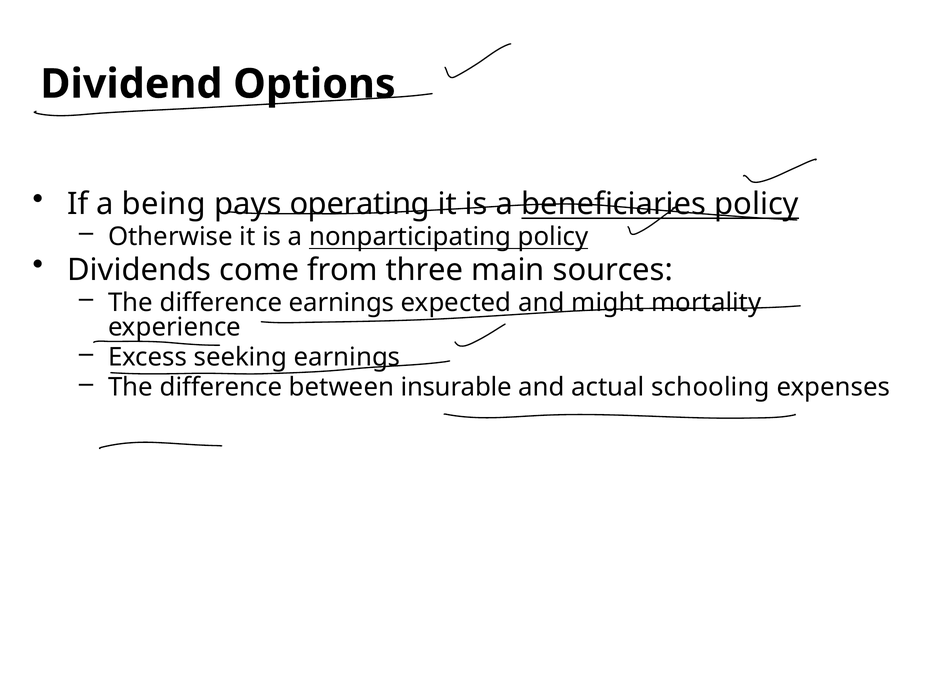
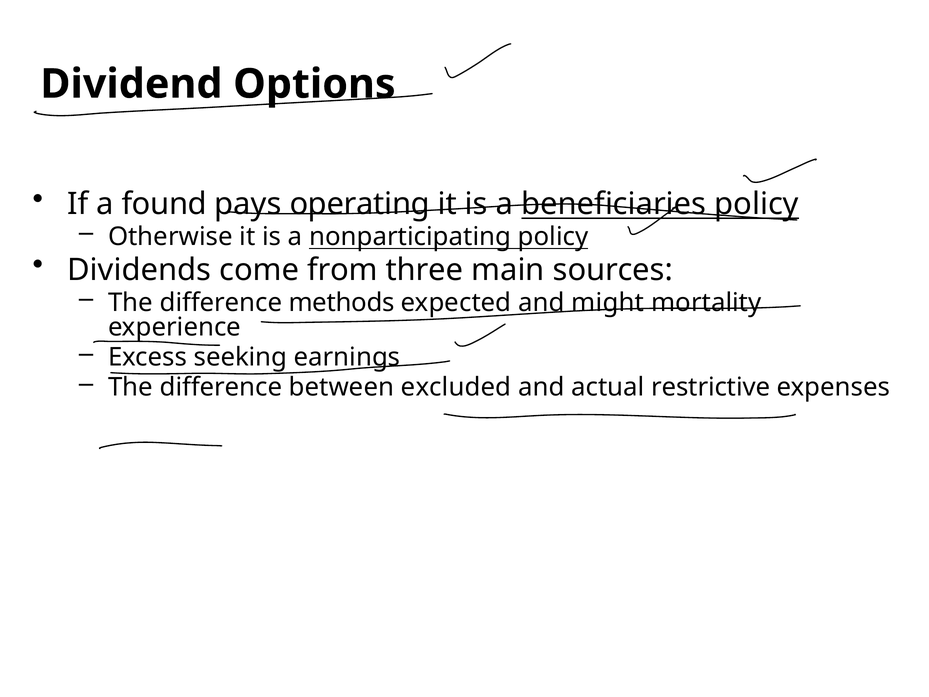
being: being -> found (164, 204)
difference earnings: earnings -> methods (342, 303)
insurable: insurable -> excluded (456, 387)
schooling: schooling -> restrictive (711, 387)
